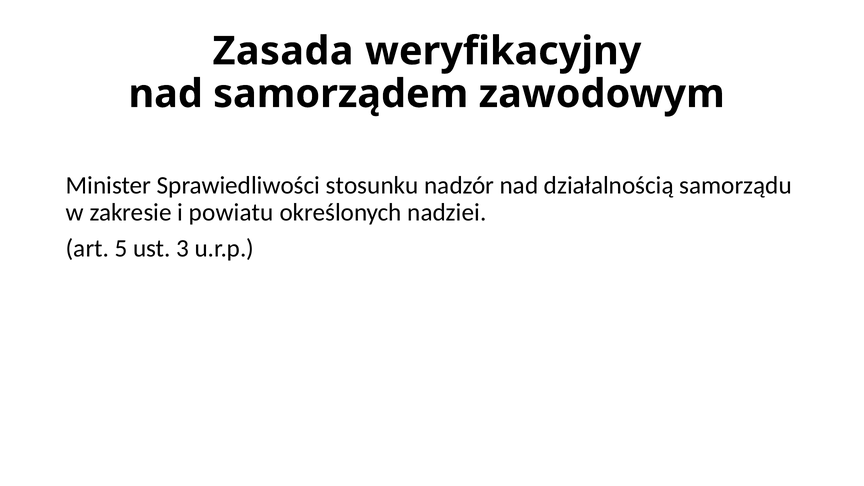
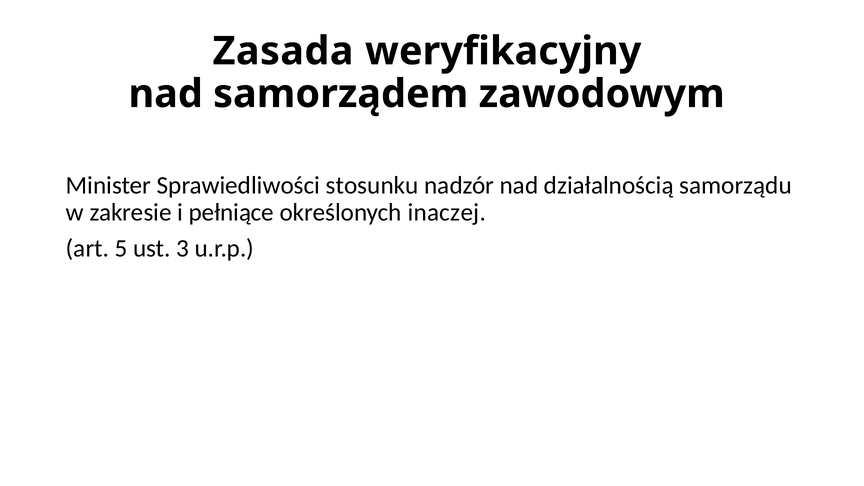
powiatu: powiatu -> pełniące (231, 212)
nadziei: nadziei -> inaczej (447, 212)
